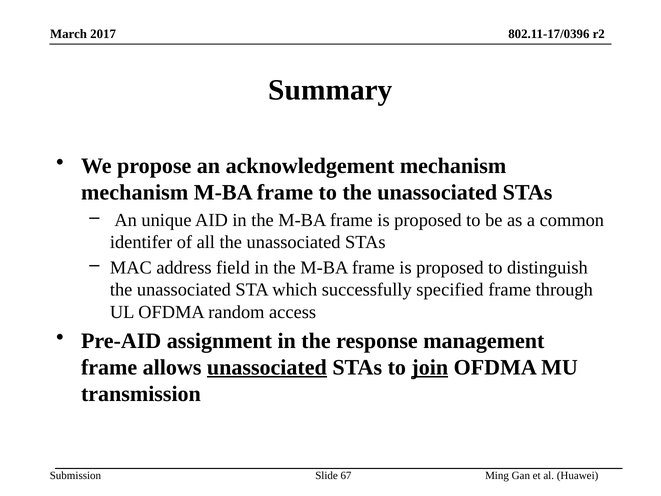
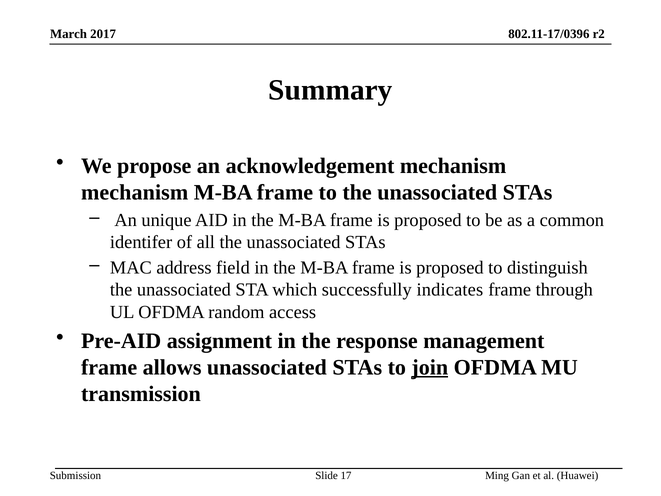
specified: specified -> indicates (450, 290)
unassociated underline: present -> none (267, 367)
67: 67 -> 17 (346, 475)
